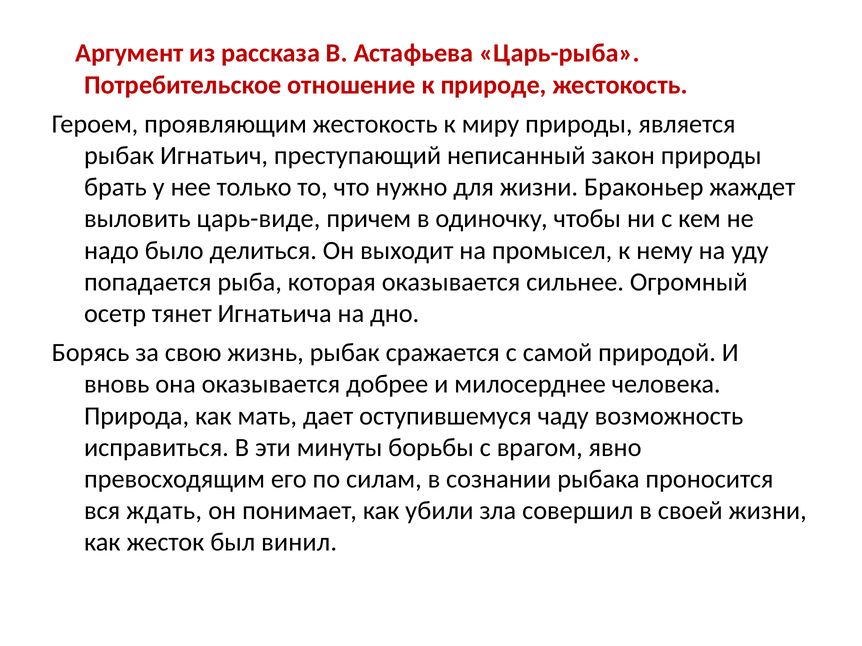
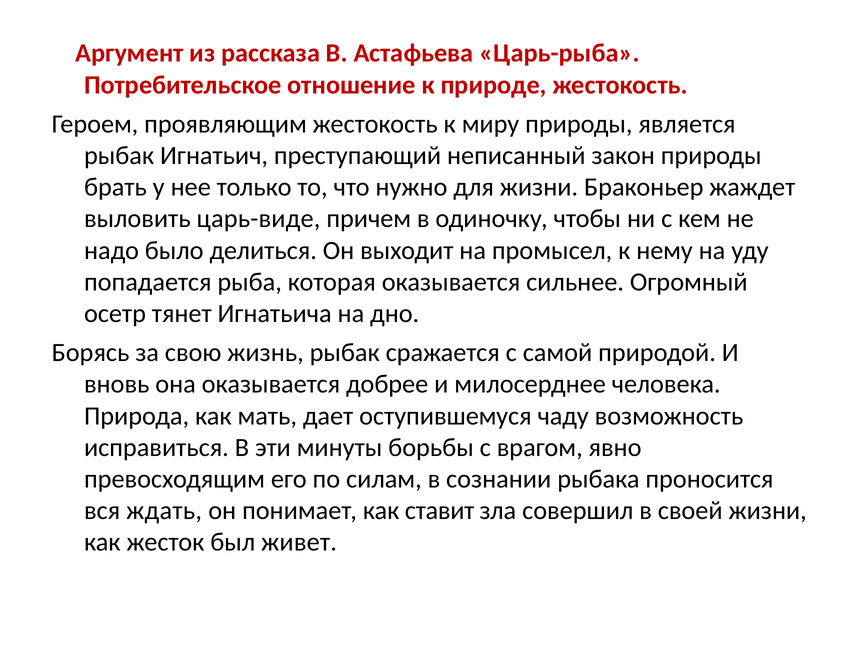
убили: убили -> ставит (440, 511)
винил: винил -> живет (299, 543)
